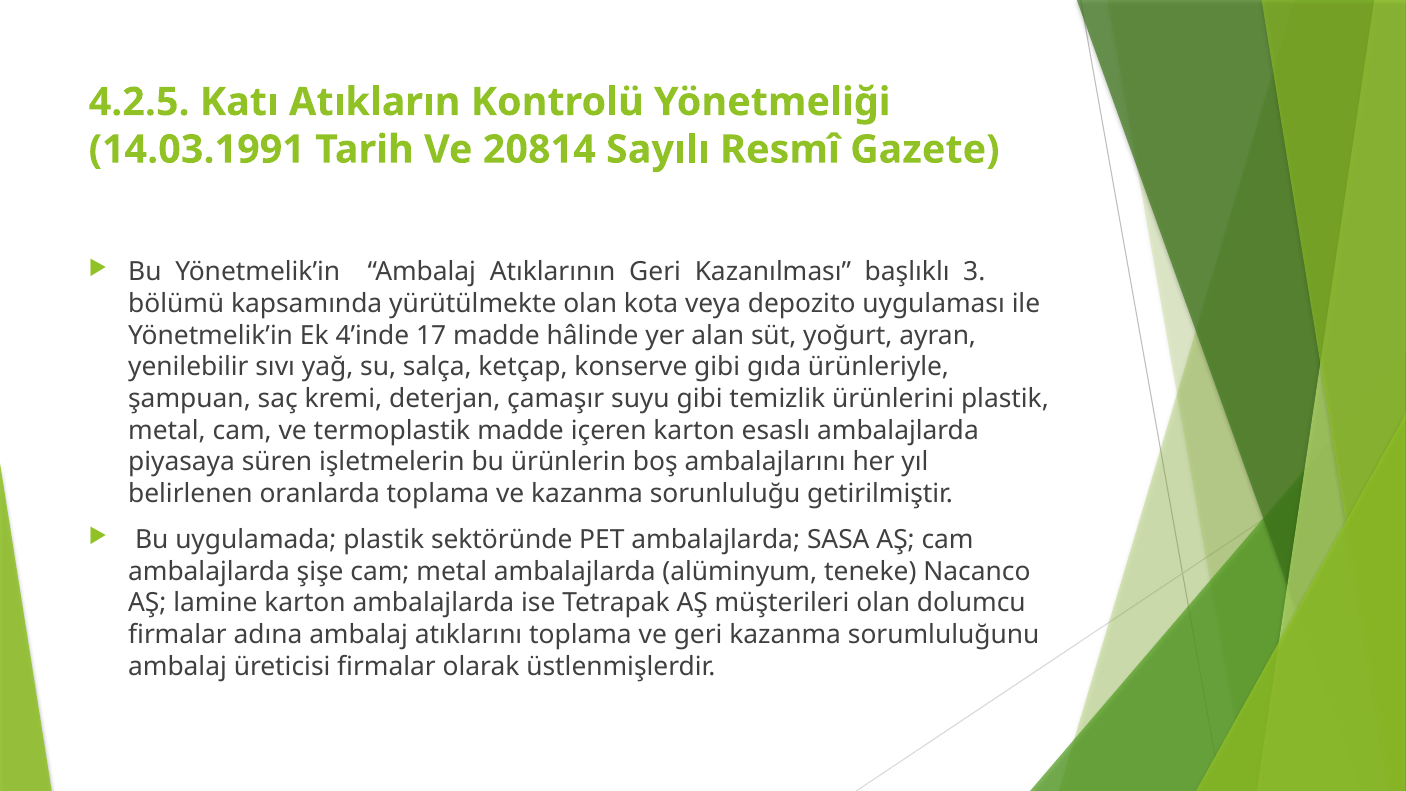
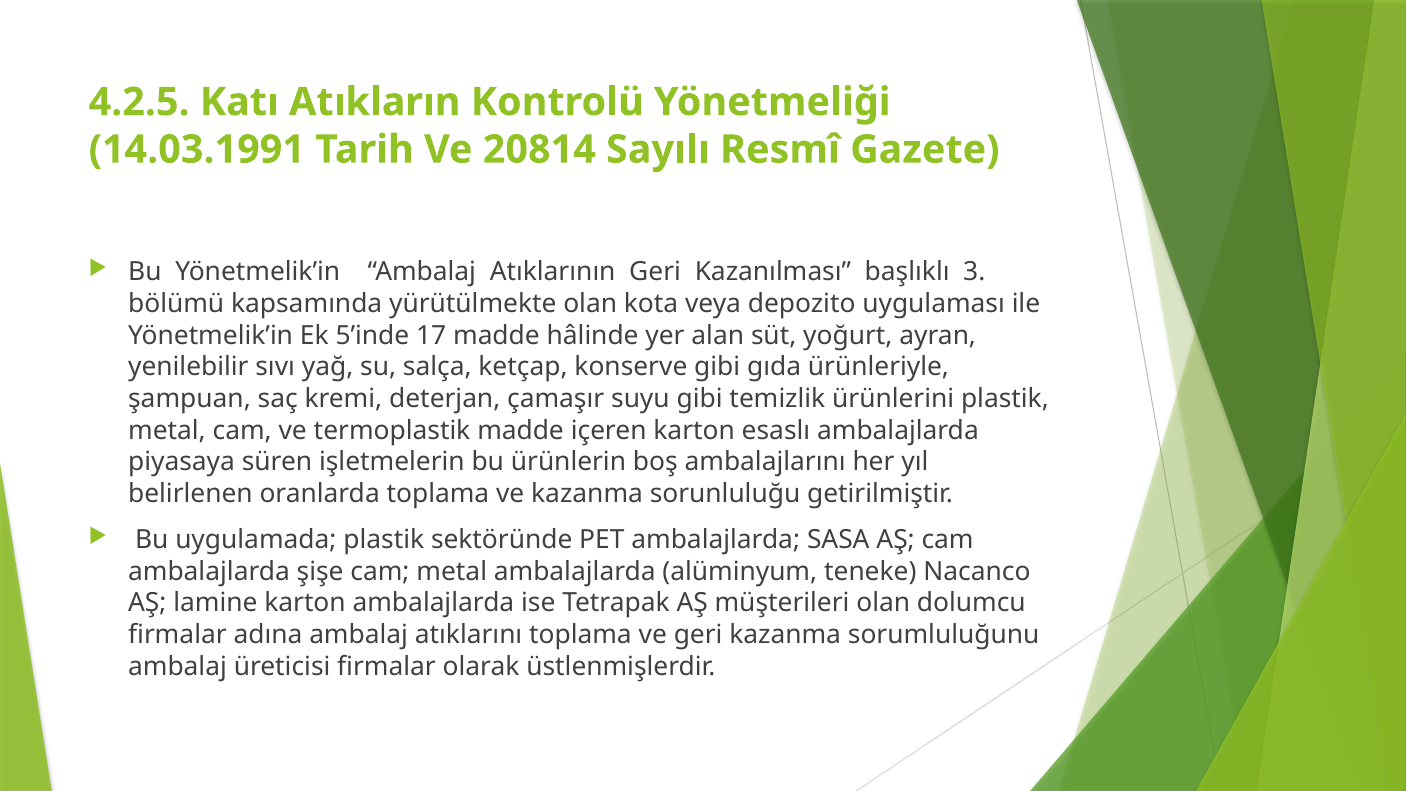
4’inde: 4’inde -> 5’inde (372, 335)
